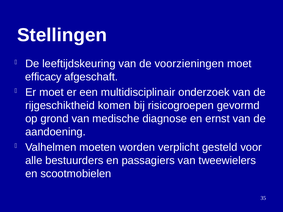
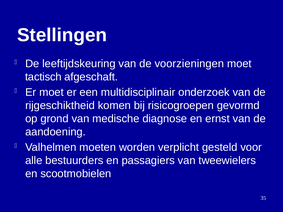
efficacy: efficacy -> tactisch (43, 77)
